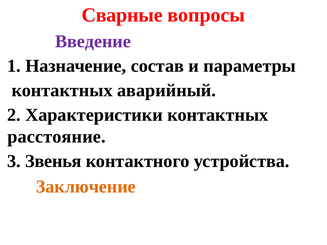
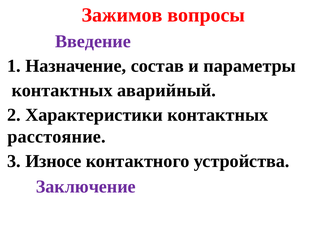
Сварные: Сварные -> Зажимов (122, 15)
Звенья: Звенья -> Износе (53, 161)
Заключение colour: orange -> purple (86, 187)
